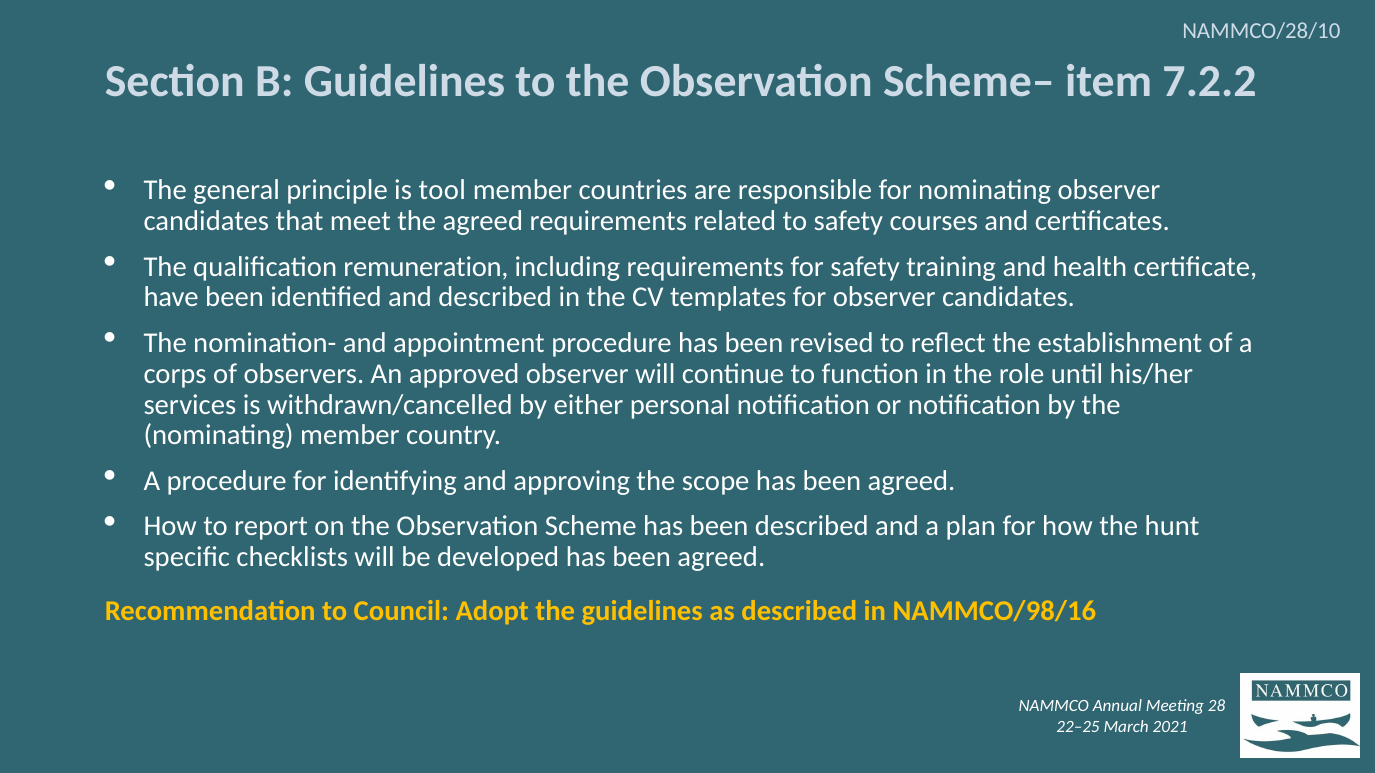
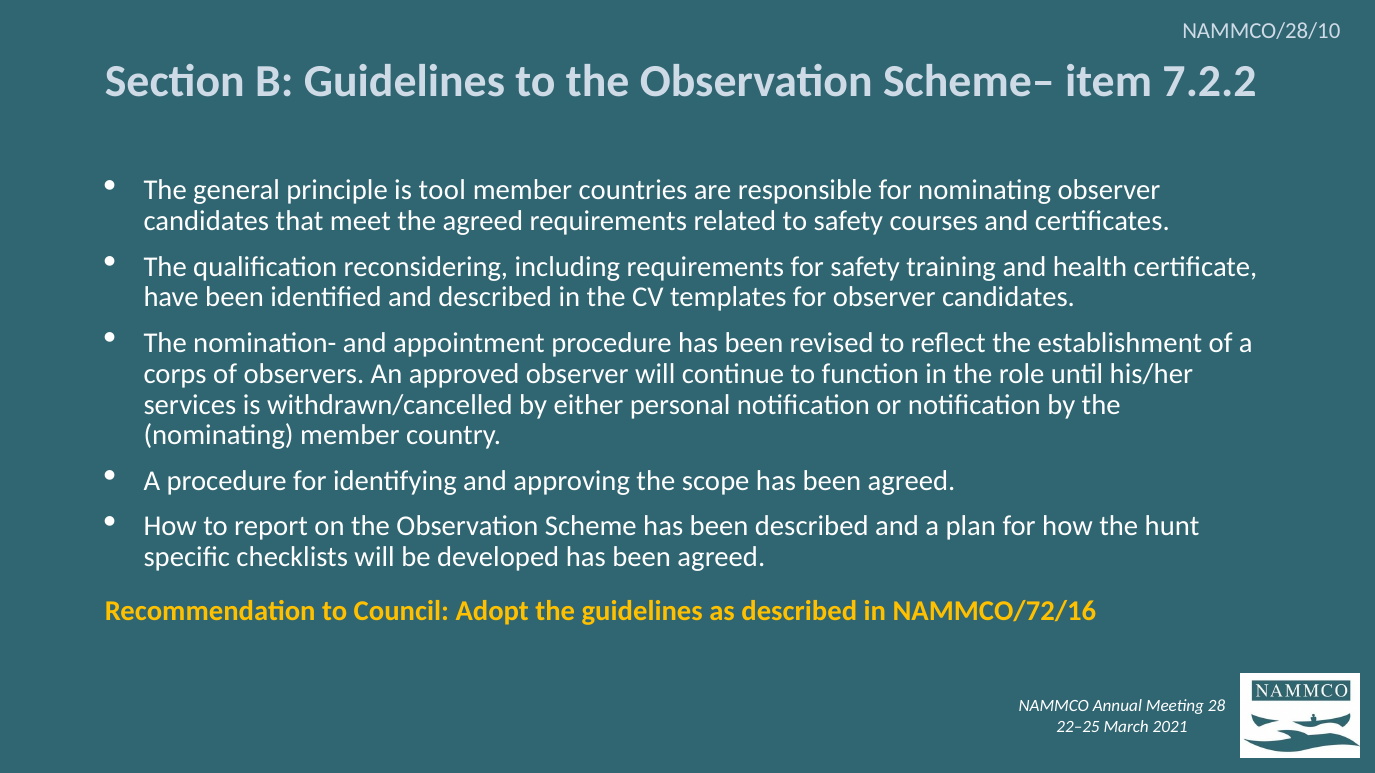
remuneration: remuneration -> reconsidering (426, 267)
NAMMCO/98/16: NAMMCO/98/16 -> NAMMCO/72/16 (994, 611)
